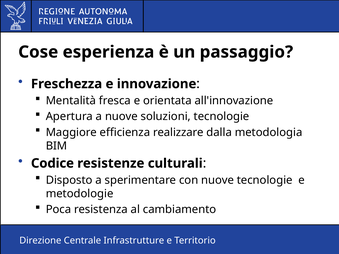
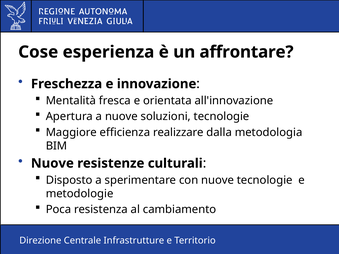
passaggio: passaggio -> affrontare (246, 52)
Codice: Codice -> Nuove (52, 163)
